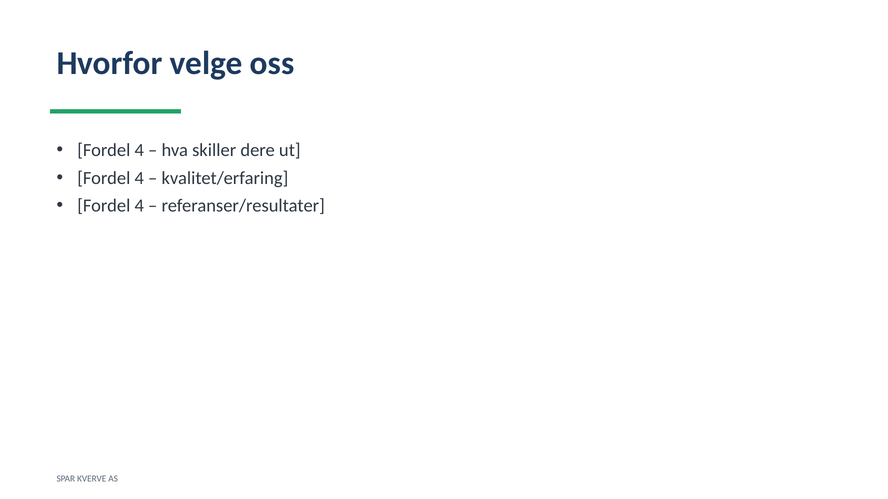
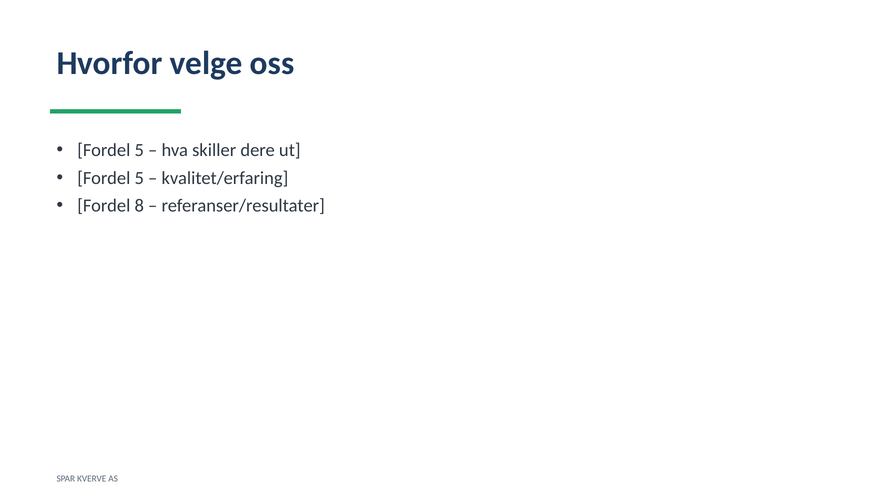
4: 4 -> 5 (139, 150)
4: 4 -> 5 (139, 178)
4: 4 -> 8 (139, 206)
